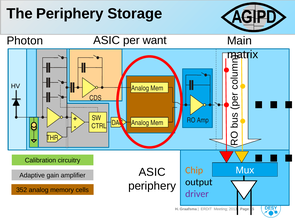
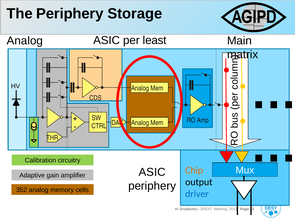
Photon: Photon -> Analog (25, 41)
want: want -> least (155, 40)
driver colour: purple -> blue (197, 194)
